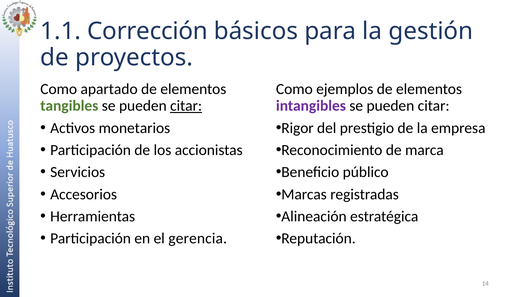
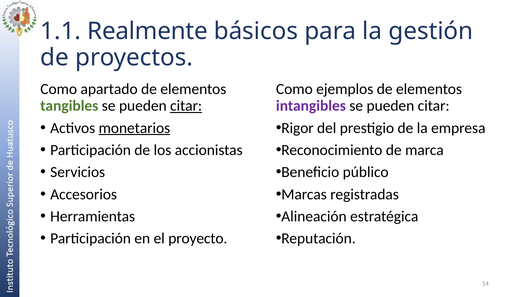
Corrección: Corrección -> Realmente (148, 31)
monetarios underline: none -> present (134, 128)
gerencia: gerencia -> proyecto (198, 239)
